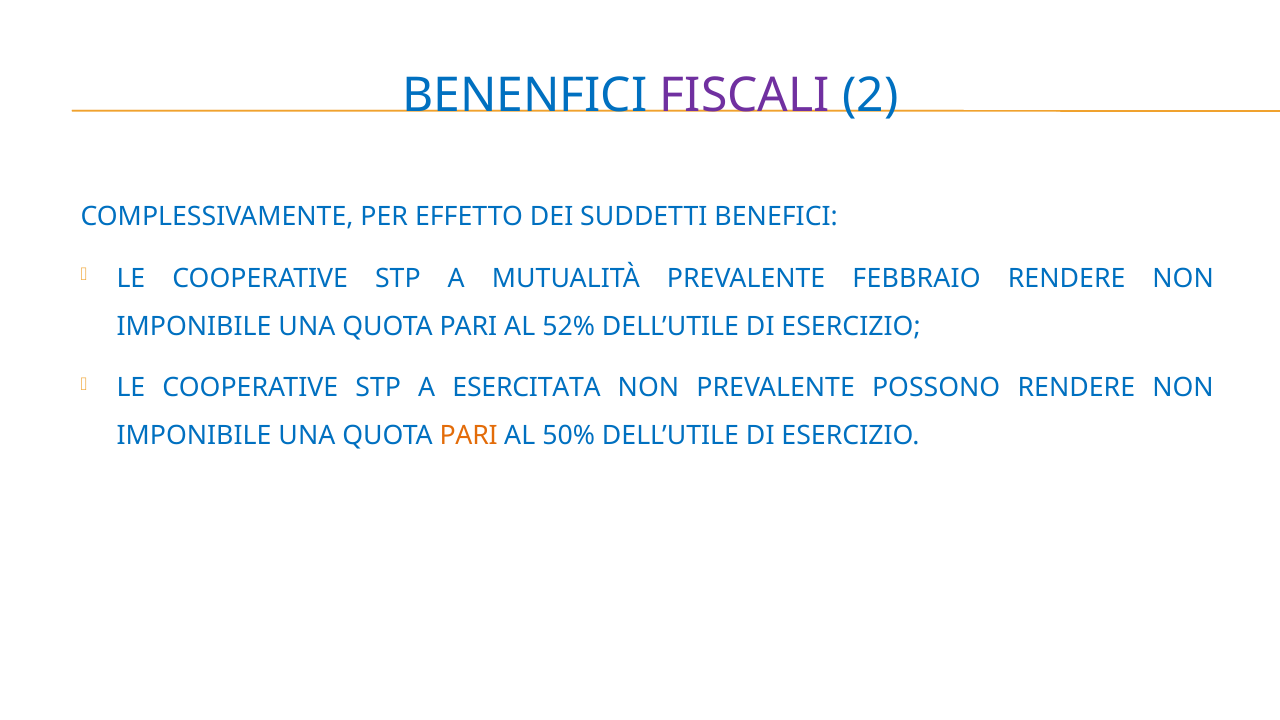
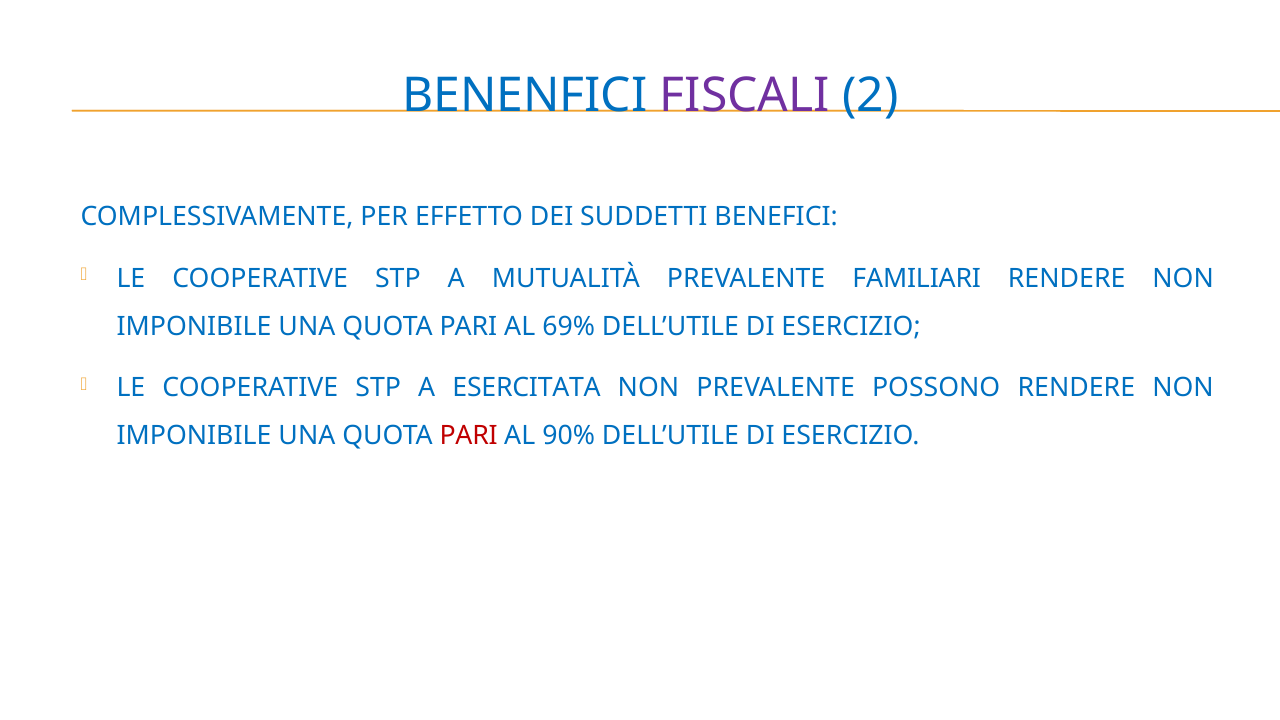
FEBBRAIO: FEBBRAIO -> FAMILIARI (917, 278)
52%: 52% -> 69% (569, 326)
PARI colour: orange -> red (469, 436)
50%: 50% -> 90% (569, 436)
